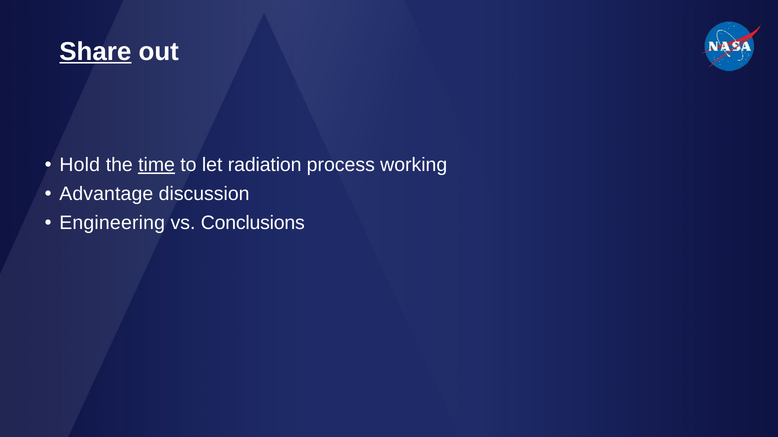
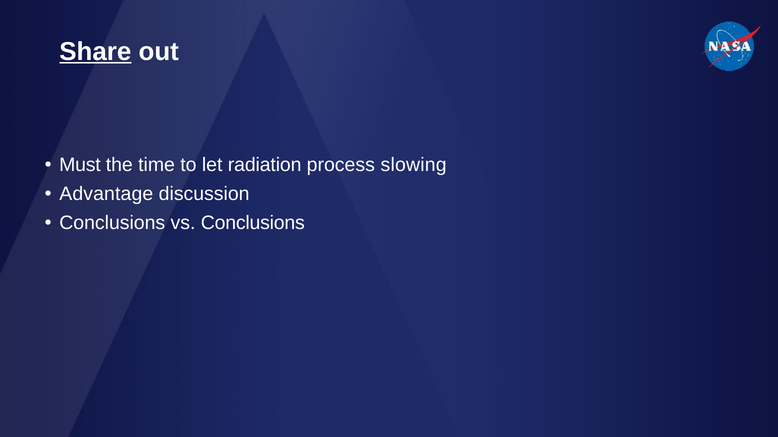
Hold: Hold -> Must (80, 165)
time underline: present -> none (157, 165)
working: working -> slowing (414, 165)
Engineering: Engineering -> Conclusions (112, 223)
